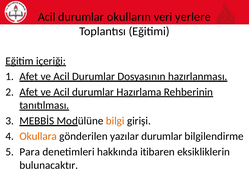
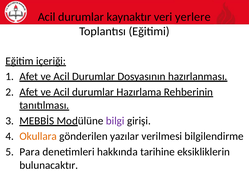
okulların: okulların -> kaynaktır (129, 17)
bilgi colour: orange -> purple (115, 121)
yazılar durumlar: durumlar -> verilmesi (162, 136)
itibaren: itibaren -> tarihine (158, 152)
